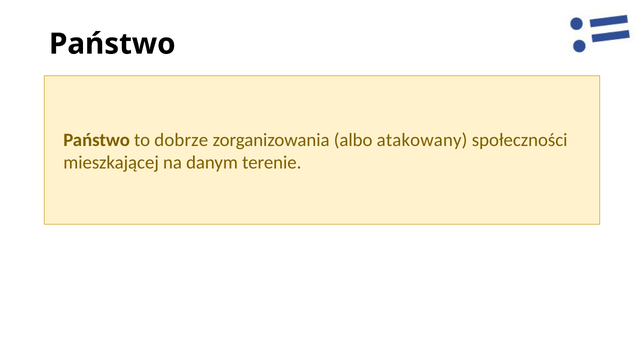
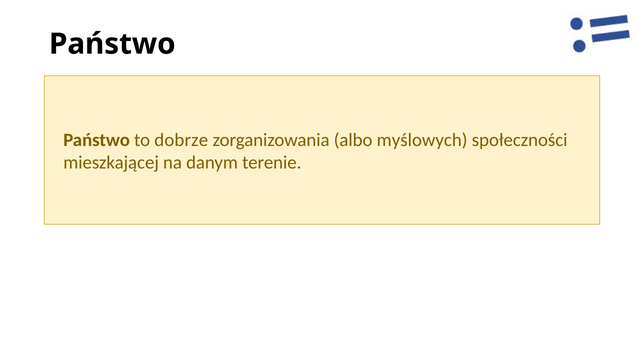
atakowany: atakowany -> myślowych (422, 140)
